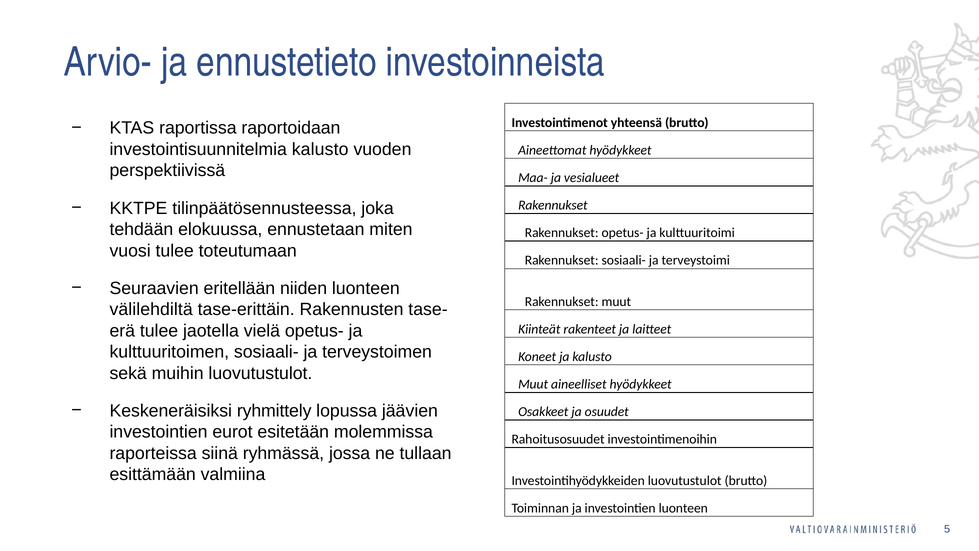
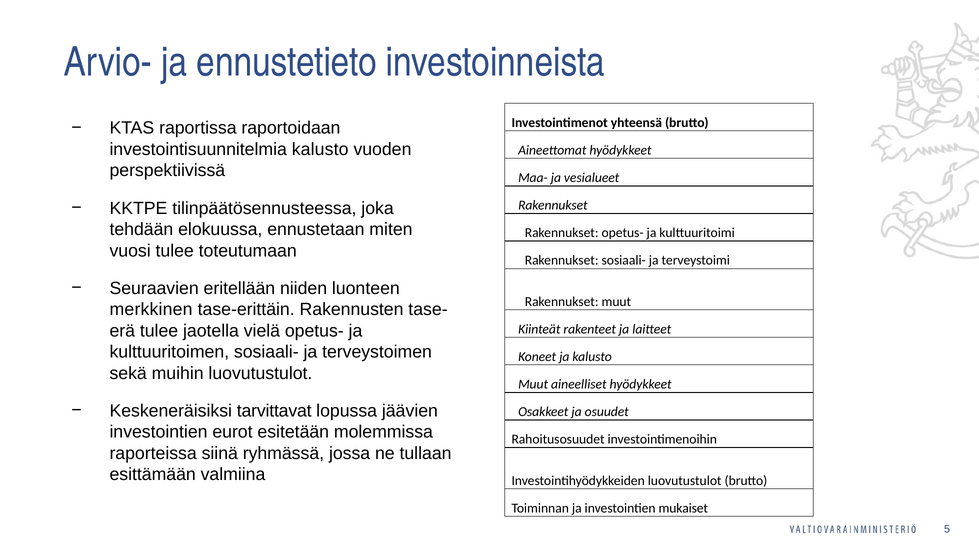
välilehdiltä: välilehdiltä -> merkkinen (151, 309)
ryhmittely: ryhmittely -> tarvittavat (274, 411)
investointien luonteen: luonteen -> mukaiset (683, 508)
